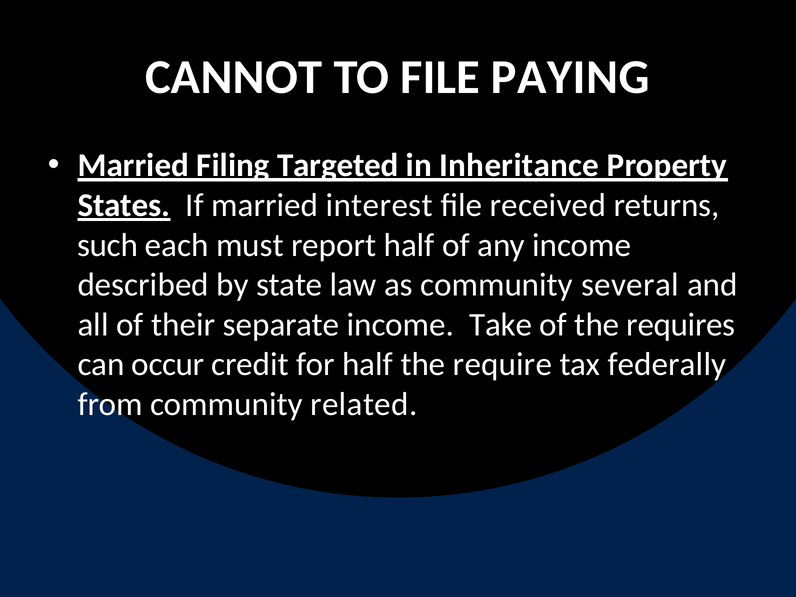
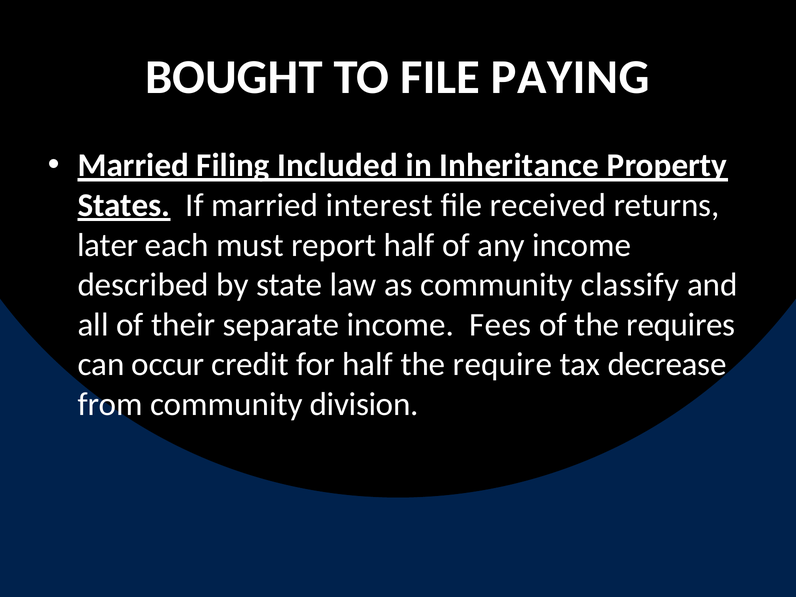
CANNOT: CANNOT -> BOUGHT (234, 77)
Targeted: Targeted -> Included (338, 165)
such: such -> later (108, 245)
several: several -> classify (630, 285)
Take: Take -> Fees (500, 325)
federally: federally -> decrease (667, 364)
related: related -> division (364, 404)
